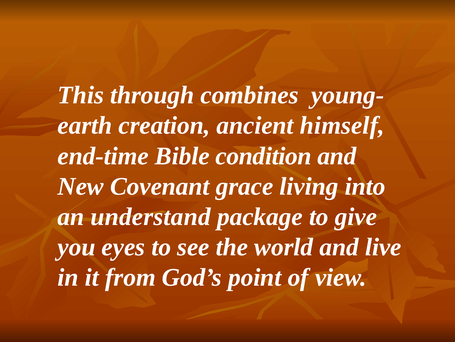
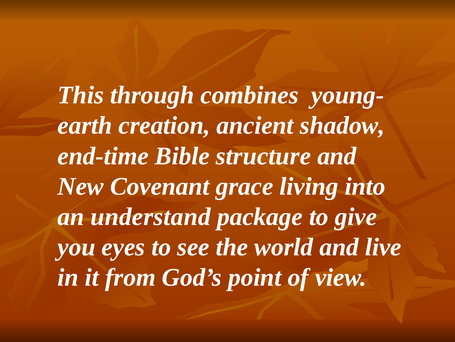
himself: himself -> shadow (342, 125)
condition: condition -> structure (263, 156)
